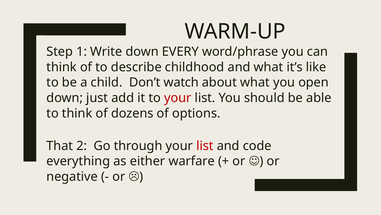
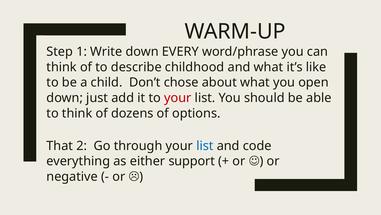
watch: watch -> chose (181, 82)
list colour: red -> blue (205, 145)
warfare: warfare -> support (192, 161)
